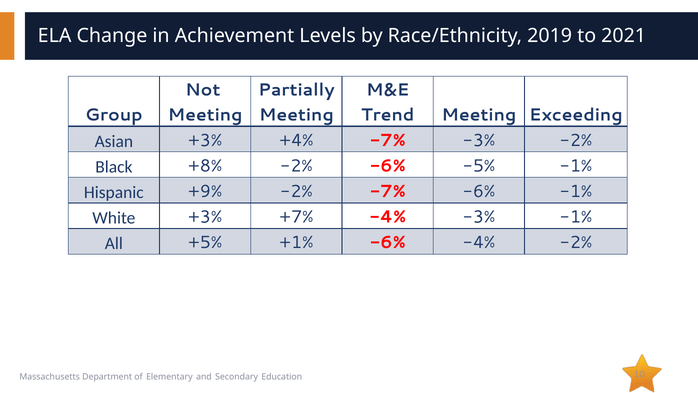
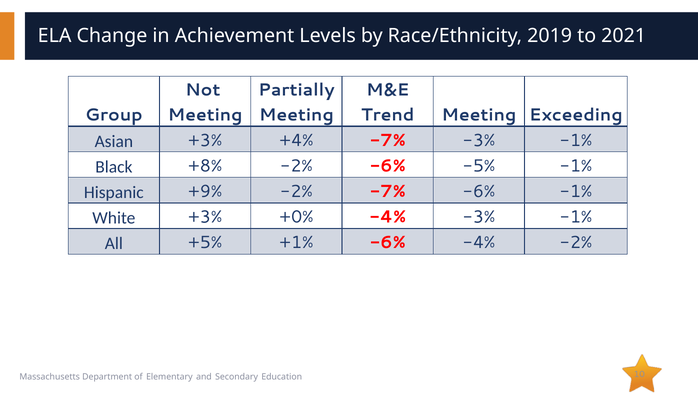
-7% -3% -2%: -2% -> -1% (576, 140)
+7%: +7% -> +0% (296, 217)
